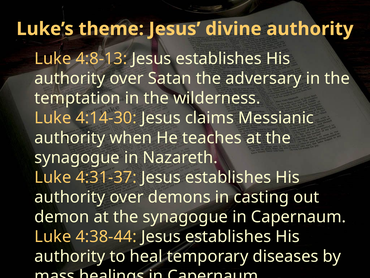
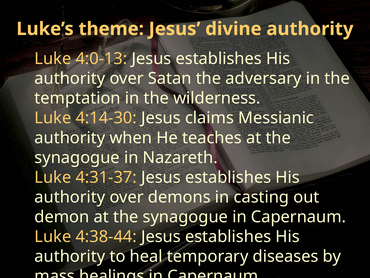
4:8-13: 4:8-13 -> 4:0-13 (101, 59)
